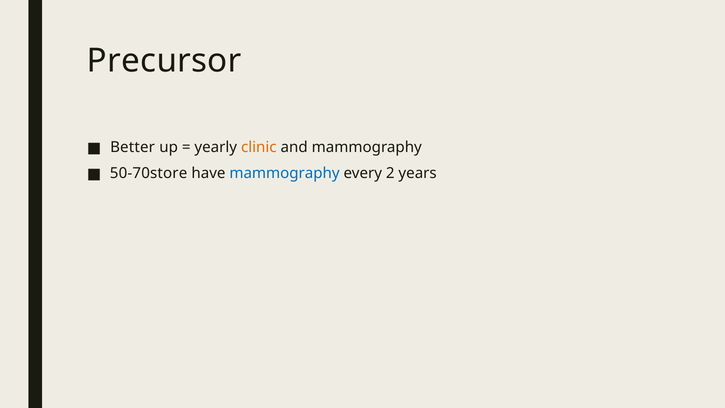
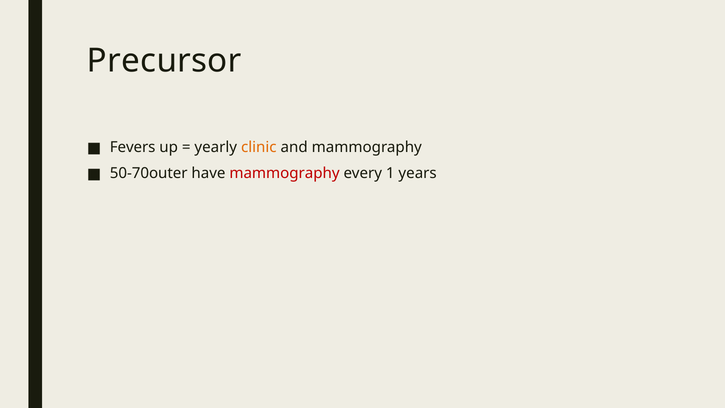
Better: Better -> Fevers (133, 147)
50-70store: 50-70store -> 50-70outer (149, 173)
mammography colour: blue -> red (285, 173)
2: 2 -> 1 (390, 173)
